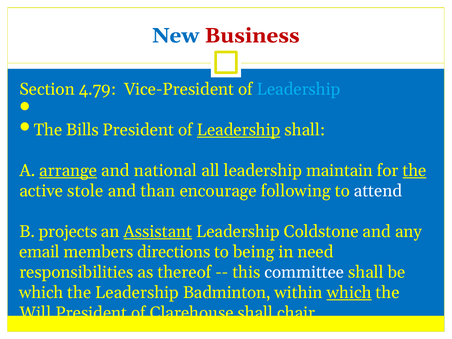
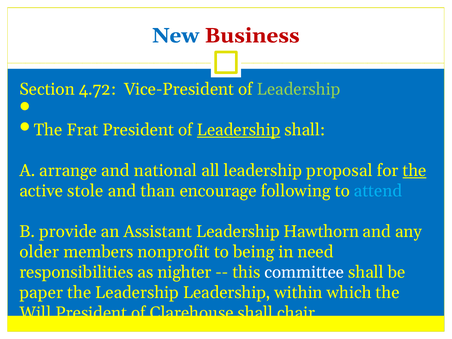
4.79: 4.79 -> 4.72 (97, 89)
Leadership colour: light blue -> light green (299, 89)
Bills: Bills -> Frat (82, 130)
arrange underline: present -> none (68, 171)
leadership maintain: maintain -> proposal (339, 171)
attend colour: white -> light blue (378, 191)
B projects: projects -> provide (68, 232)
Assistant underline: present -> none (158, 232)
Coldstone: Coldstone -> Hawthorn (321, 232)
email: email -> older (39, 252)
directions: directions -> nonprofit (174, 252)
thereof: thereof -> nighter (185, 272)
which: which -> paper (41, 293)
Leadership Badminton: Badminton -> Leadership (227, 293)
which underline: present -> none (349, 293)
